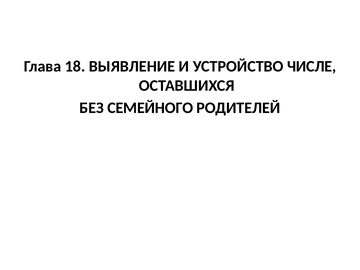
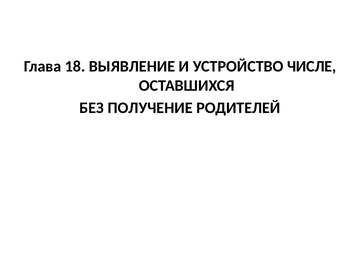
СЕМЕЙНОГО: СЕМЕЙНОГО -> ПОЛУЧЕНИЕ (150, 108)
